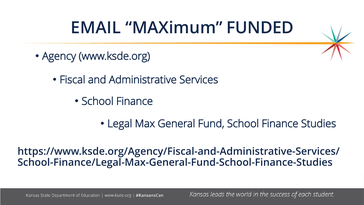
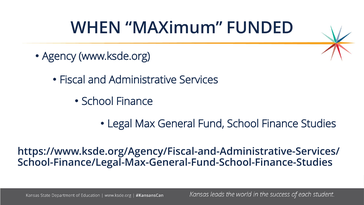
EMAIL: EMAIL -> WHEN (96, 28)
